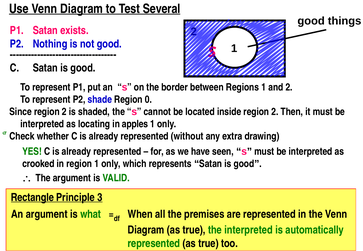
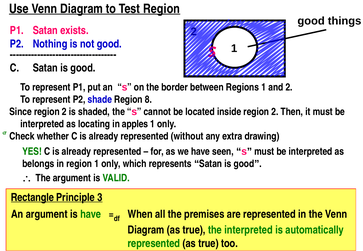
Test Several: Several -> Region (162, 9)
0: 0 -> 8 (148, 100)
crooked: crooked -> belongs (38, 164)
is what: what -> have (91, 214)
